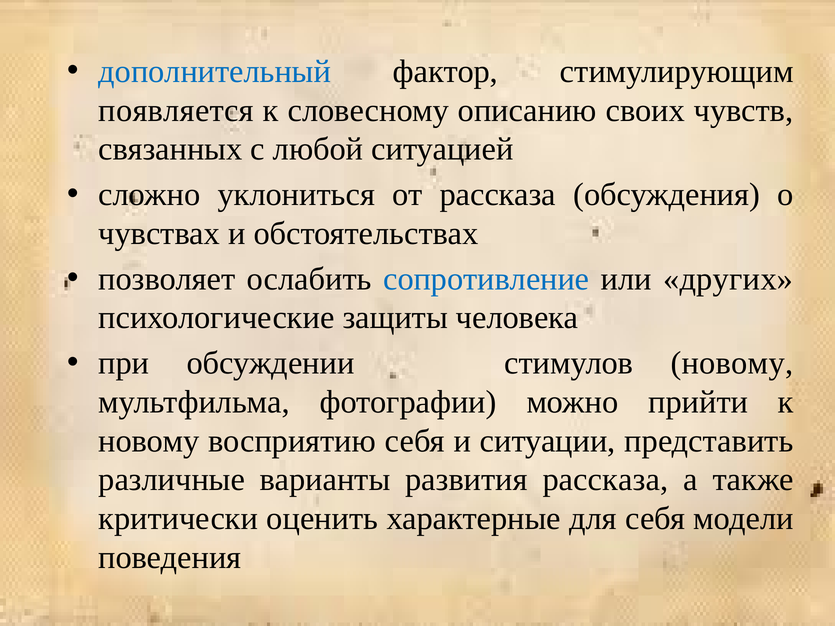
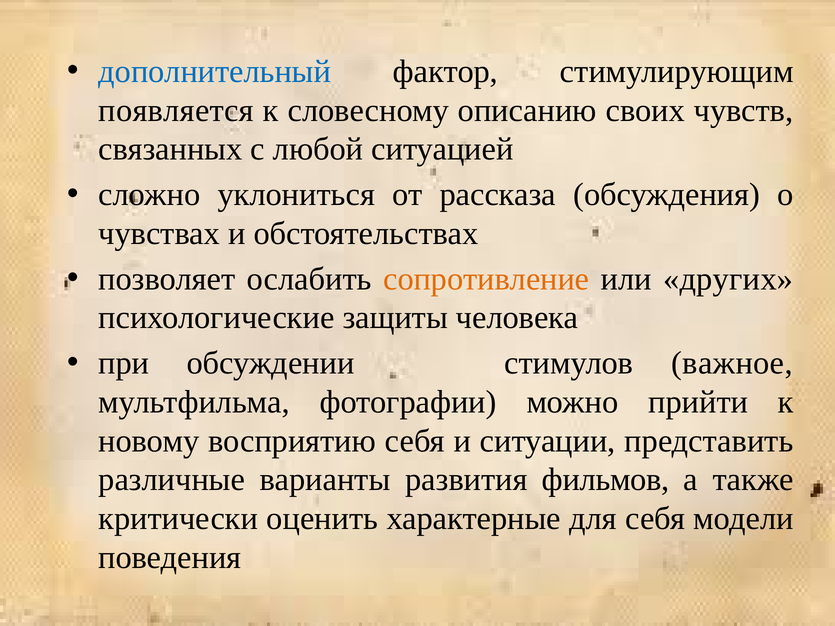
сопротивление colour: blue -> orange (486, 279)
стимулов новому: новому -> важное (732, 363)
развития рассказа: рассказа -> фильмов (606, 480)
